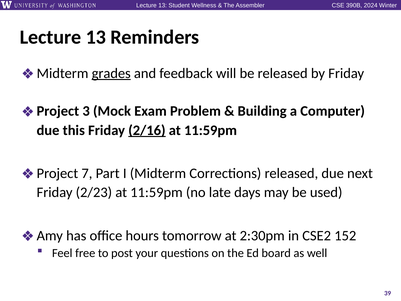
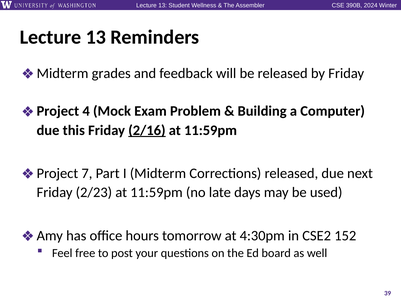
grades underline: present -> none (111, 73)
3: 3 -> 4 (86, 111)
2:30pm: 2:30pm -> 4:30pm (262, 235)
